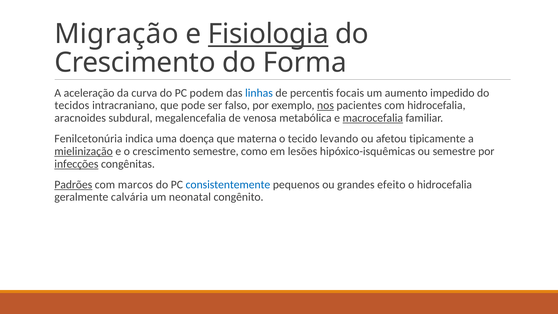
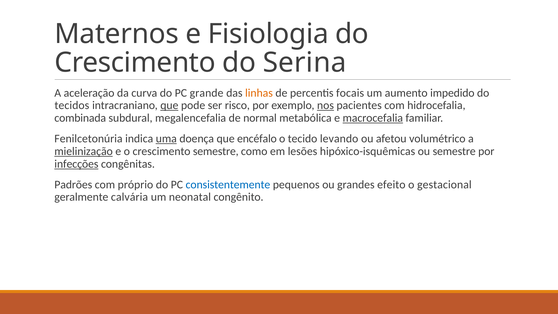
Migração: Migração -> Maternos (117, 34)
Fisiologia underline: present -> none (268, 34)
Forma: Forma -> Serina (305, 63)
podem: podem -> grande (207, 93)
linhas colour: blue -> orange (259, 93)
que underline: none -> present (169, 105)
falso: falso -> risco (237, 105)
aracnoides: aracnoides -> combinada (80, 118)
venosa: venosa -> normal (260, 118)
uma underline: none -> present (166, 139)
materna: materna -> encéfalo (257, 139)
tipicamente: tipicamente -> volumétrico (437, 139)
Padrões underline: present -> none (73, 185)
marcos: marcos -> próprio (135, 185)
o hidrocefalia: hidrocefalia -> gestacional (444, 185)
